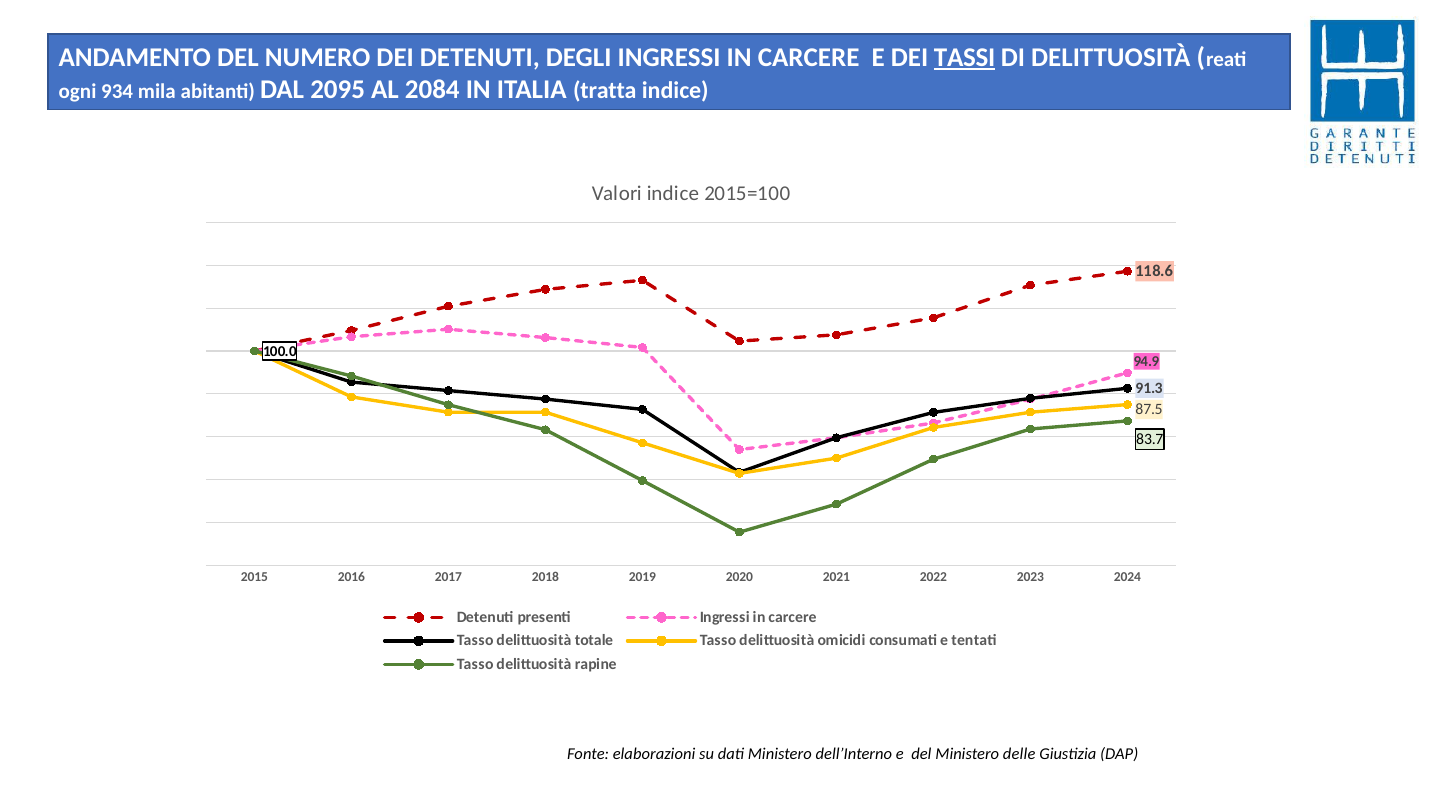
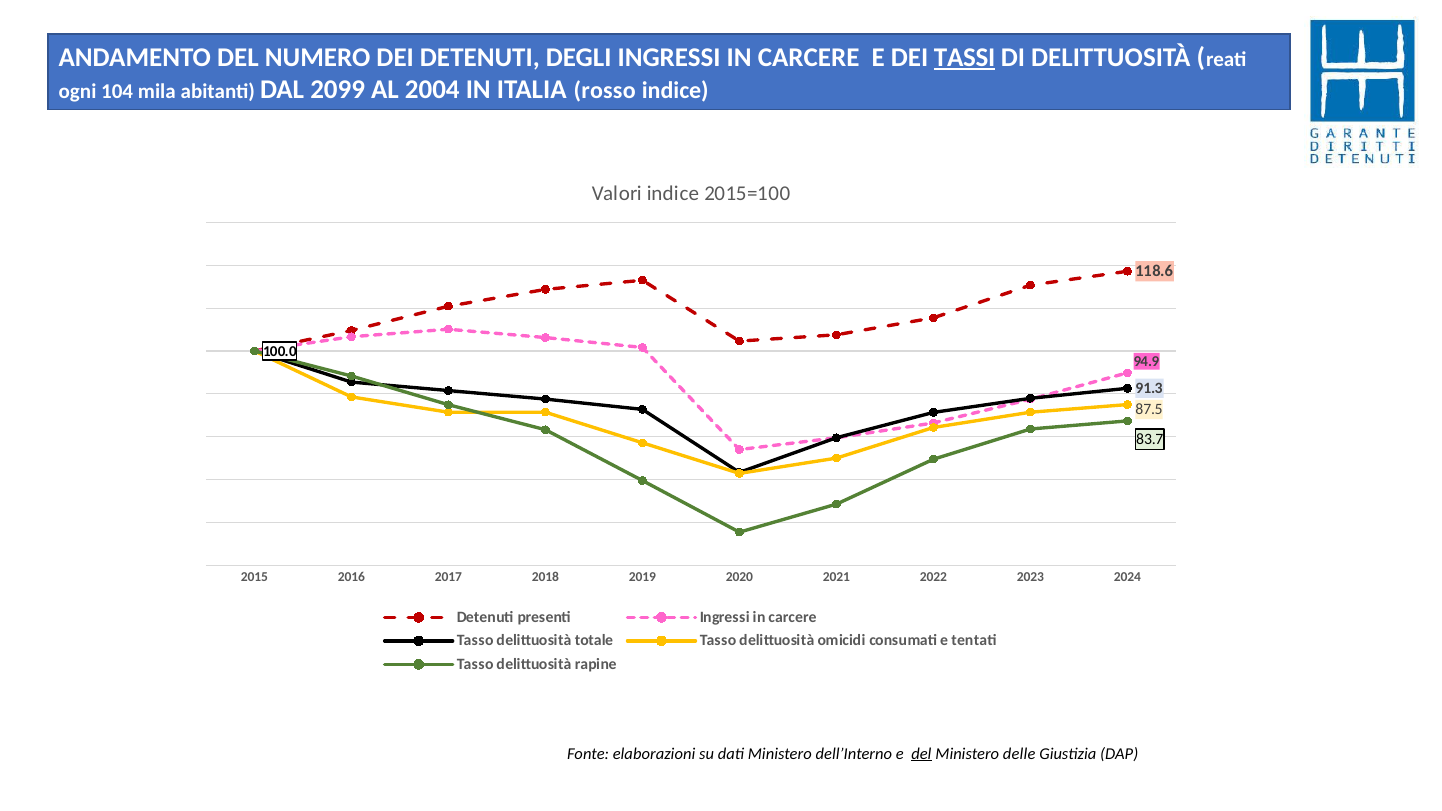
934: 934 -> 104 (117, 92)
2095: 2095 -> 2099 (338, 90)
2084: 2084 -> 2004 (432, 90)
tratta: tratta -> rosso (605, 91)
del underline: none -> present (921, 754)
